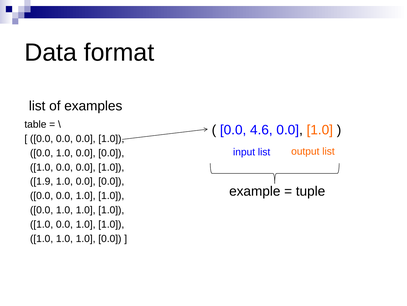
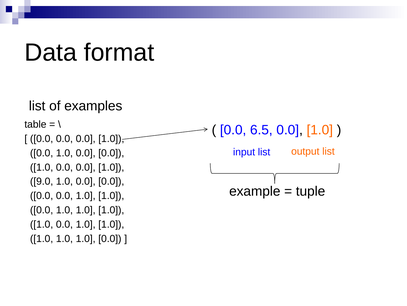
4.6: 4.6 -> 6.5 (261, 130)
1.9: 1.9 -> 9.0 (42, 181)
